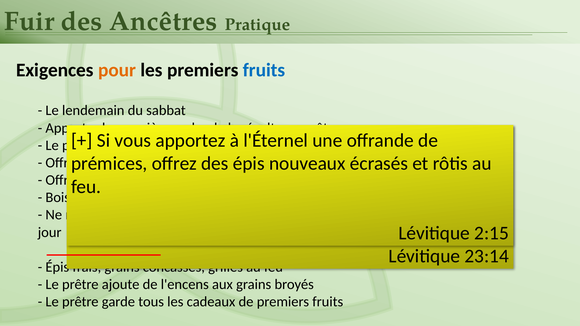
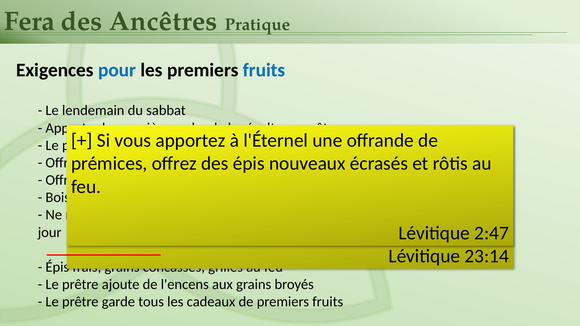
Fuir: Fuir -> Fera (29, 22)
pour colour: orange -> blue (117, 70)
2:15: 2:15 -> 2:47 (492, 233)
